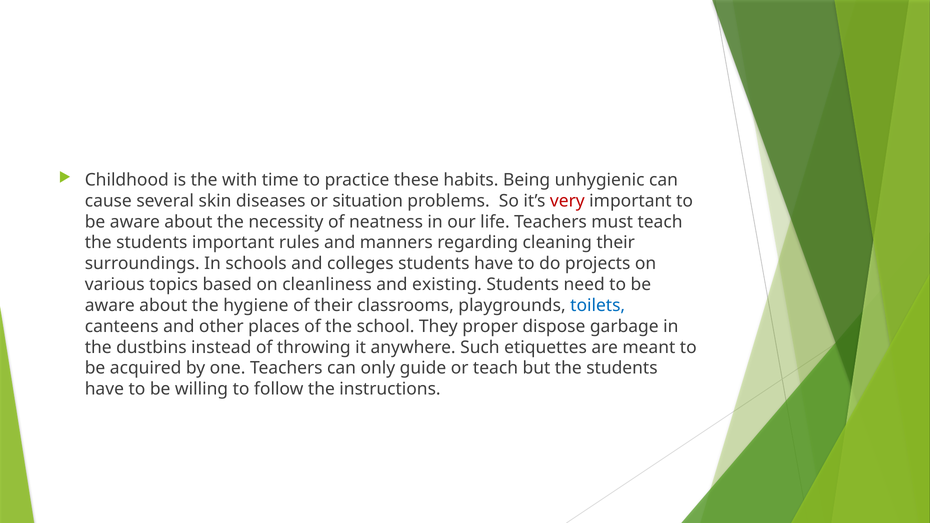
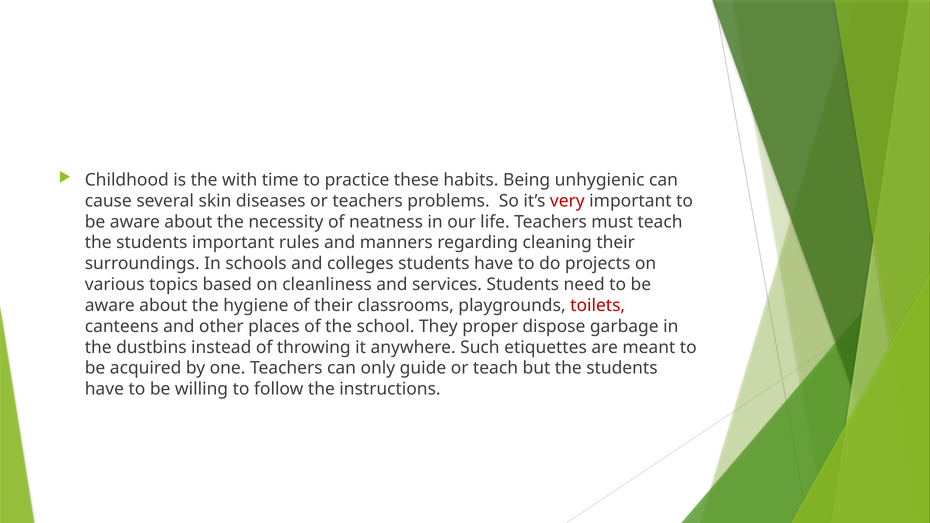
or situation: situation -> teachers (368, 201)
existing: existing -> services (447, 285)
toilets colour: blue -> red (598, 306)
